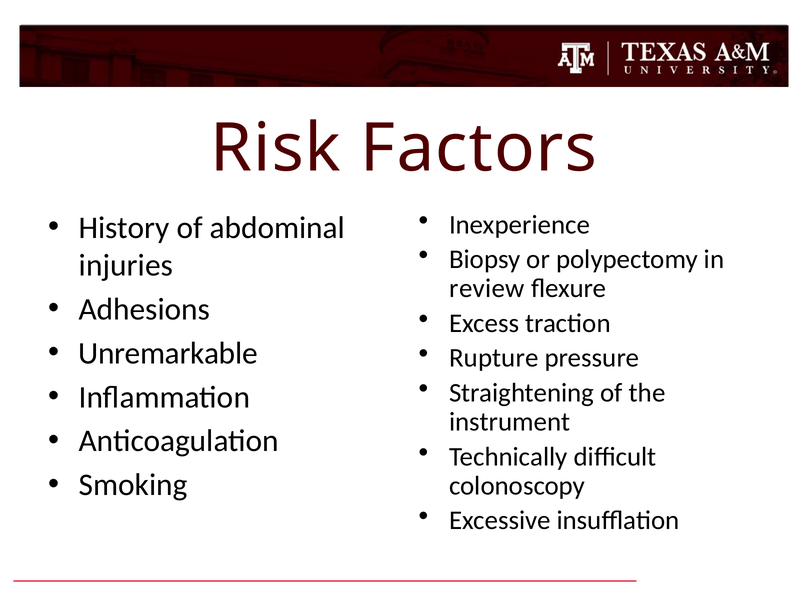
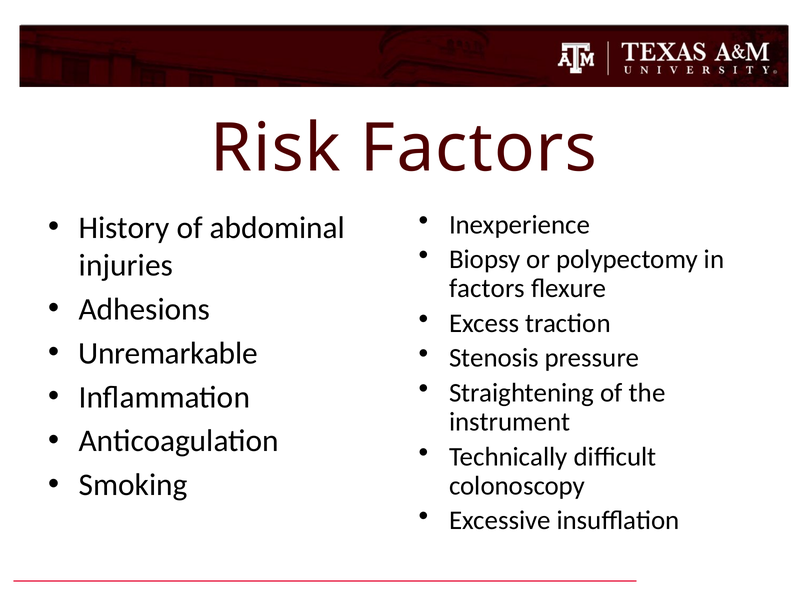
review: review -> factors (487, 289)
Rupture: Rupture -> Stenosis (494, 358)
